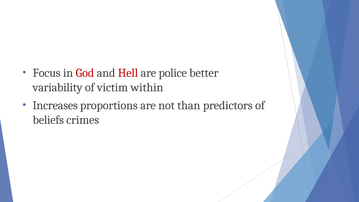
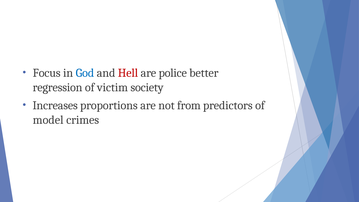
God colour: red -> blue (85, 73)
variability: variability -> regression (58, 87)
within: within -> society (147, 87)
than: than -> from (189, 105)
beliefs: beliefs -> model (48, 120)
